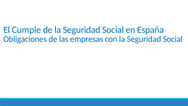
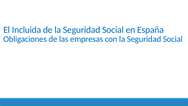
Cumple: Cumple -> Incluida (27, 30)
